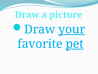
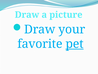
your underline: present -> none (72, 29)
